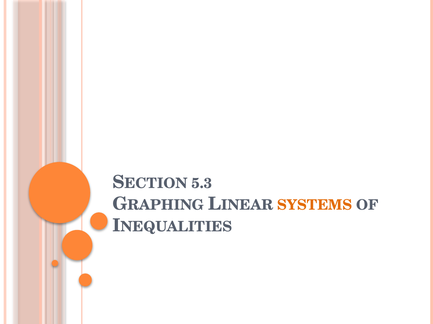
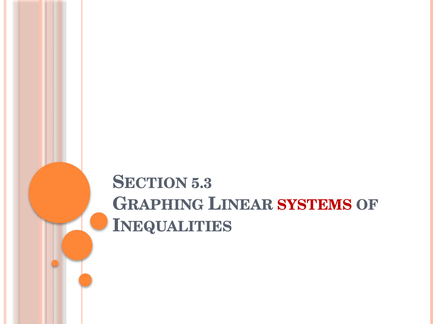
SYSTEMS colour: orange -> red (315, 205)
